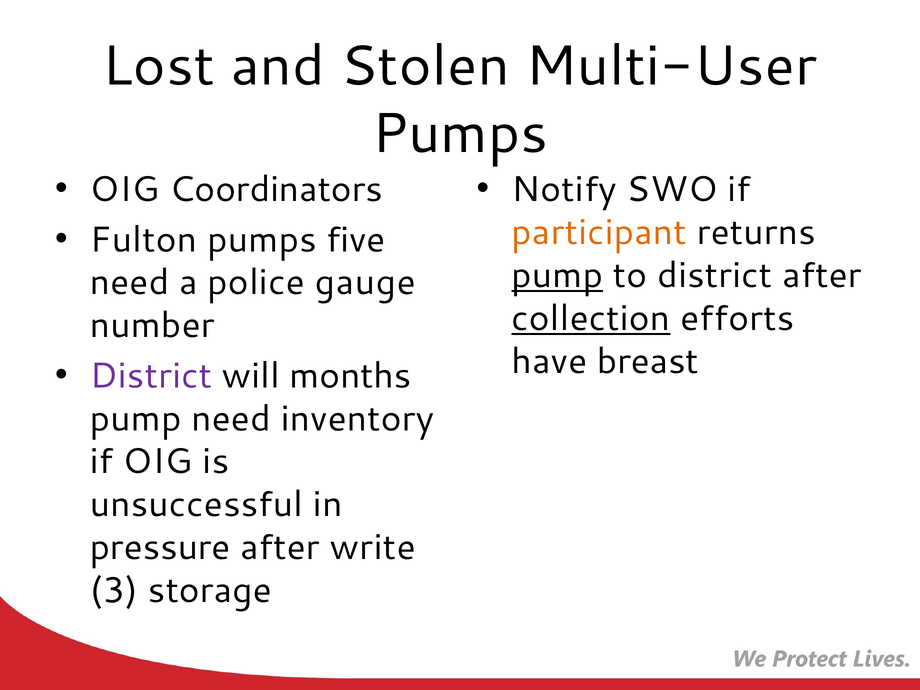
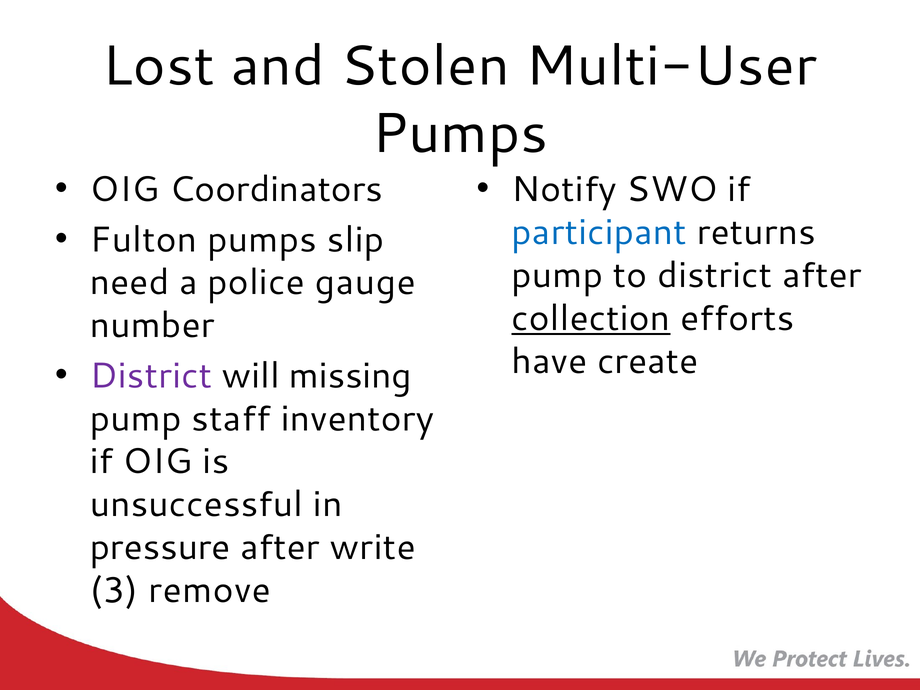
participant colour: orange -> blue (599, 233)
five: five -> slip (356, 240)
pump underline: present -> none (557, 275)
breast: breast -> create (648, 361)
months: months -> missing (350, 376)
pump need: need -> staff (231, 419)
storage: storage -> remove (210, 591)
